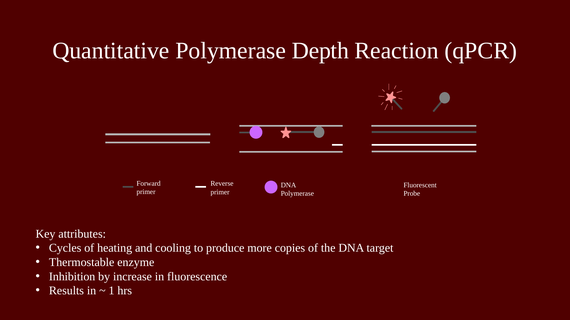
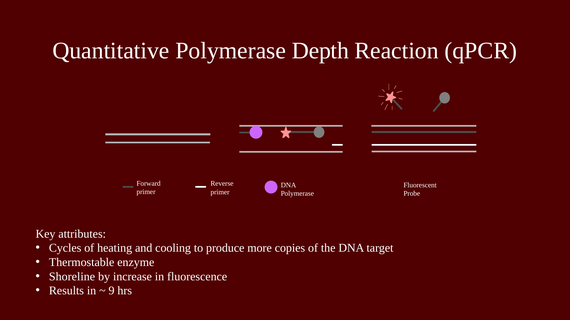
Inhibition: Inhibition -> Shoreline (72, 277)
1: 1 -> 9 (112, 291)
